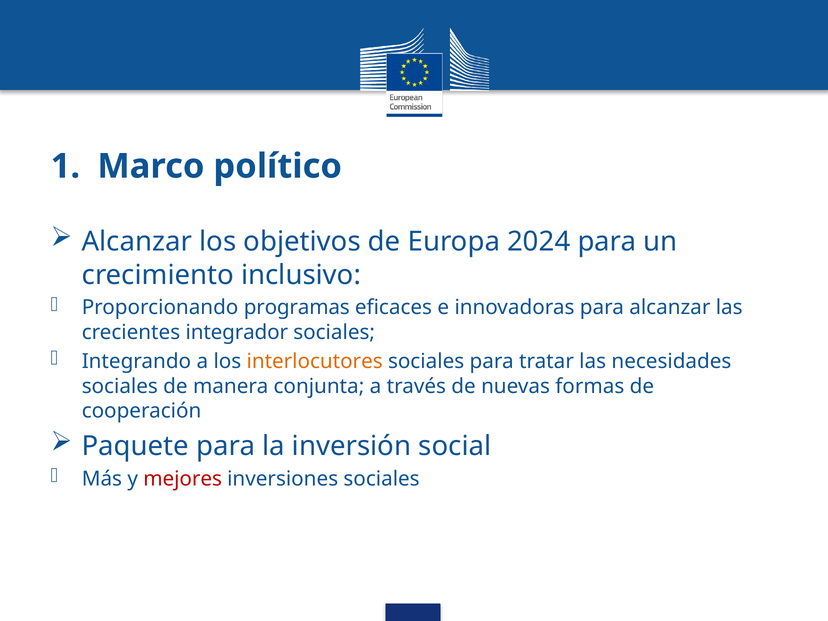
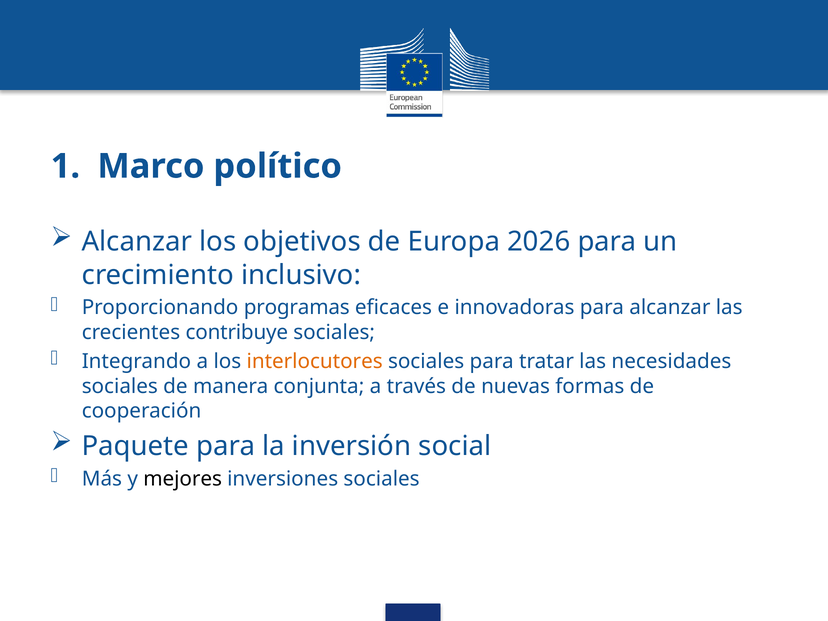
2024: 2024 -> 2026 (539, 242)
integrador: integrador -> contribuye (237, 332)
mejores colour: red -> black (183, 479)
